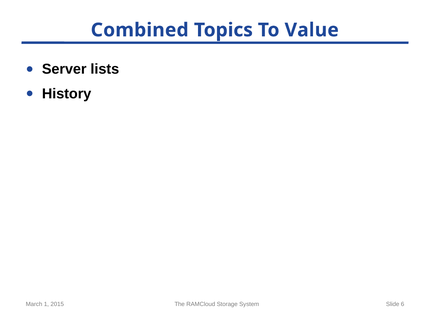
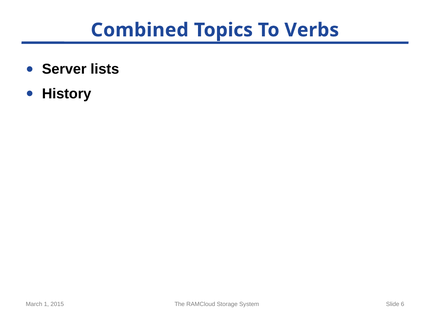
Value: Value -> Verbs (312, 30)
